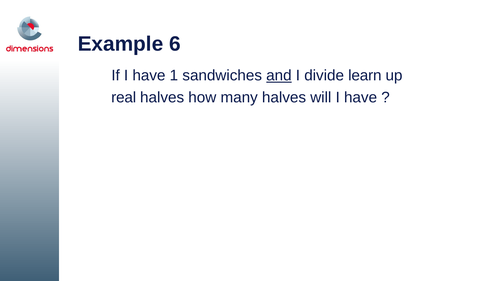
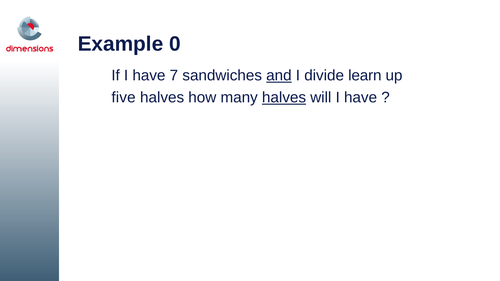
6: 6 -> 0 (175, 44)
1: 1 -> 7 (174, 76)
real: real -> five (124, 98)
halves underline: none -> present (284, 98)
